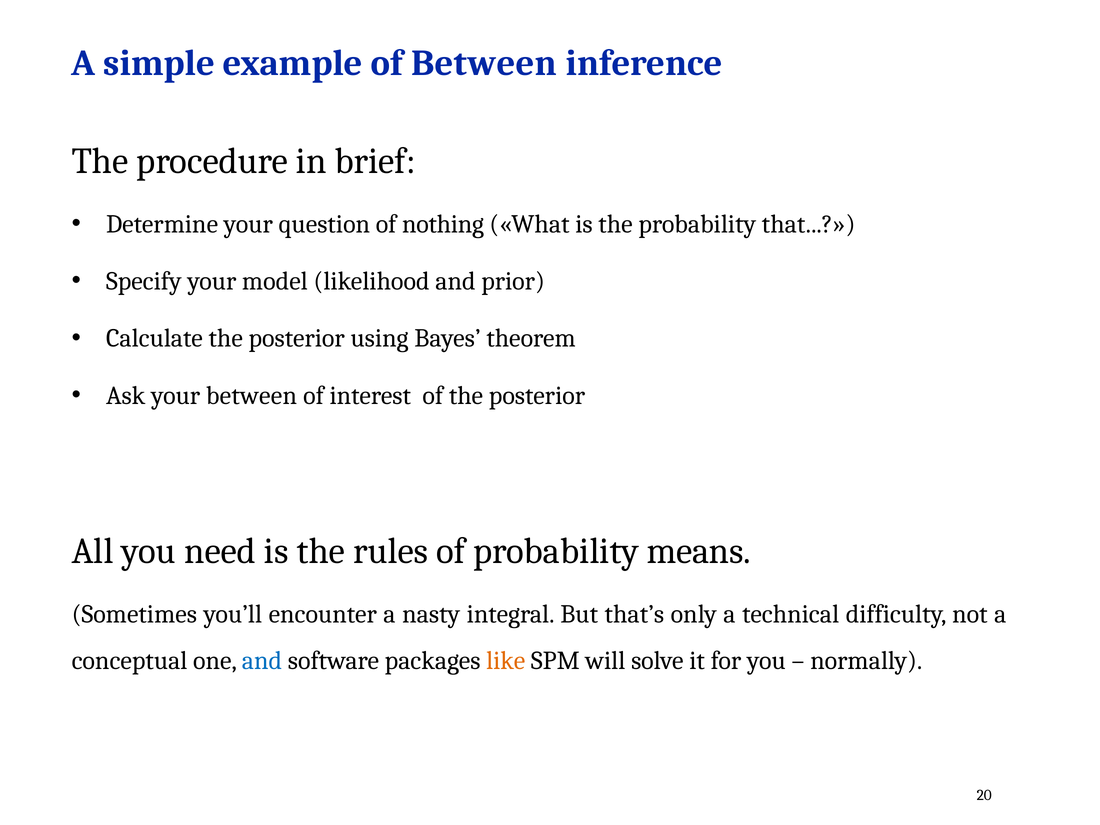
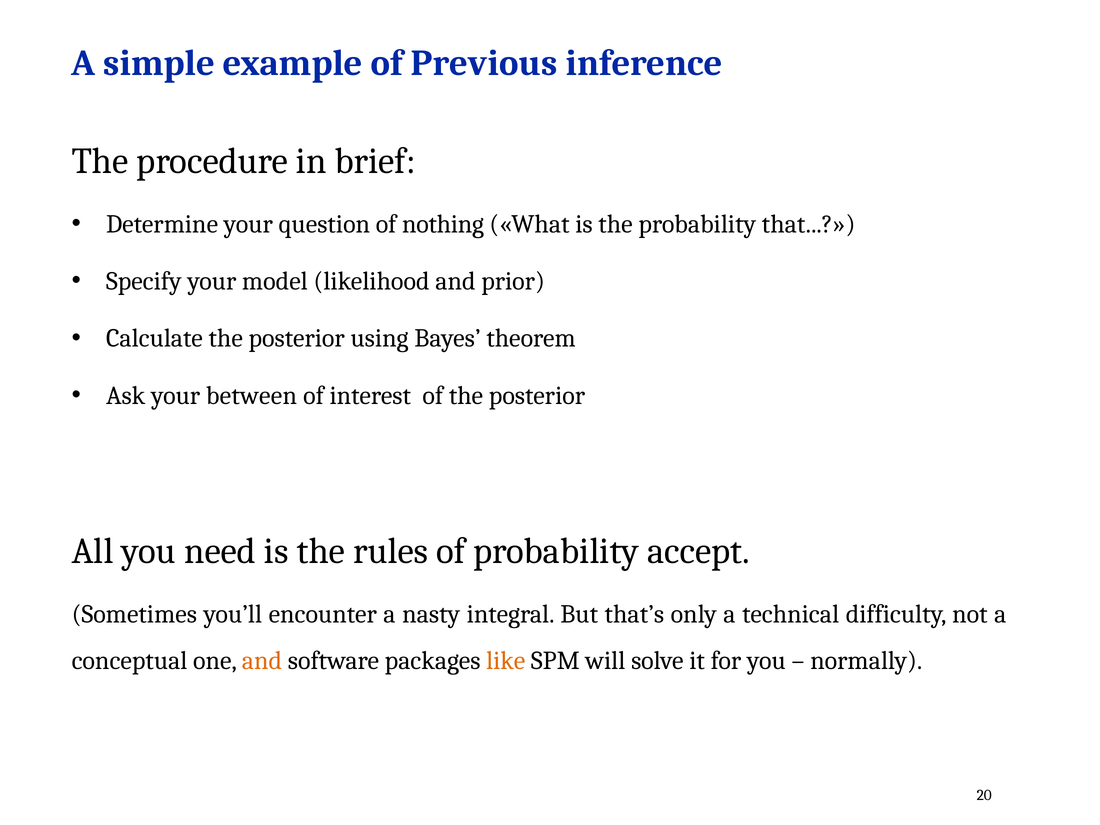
of Between: Between -> Previous (484, 63)
means: means -> accept (699, 551)
and colour: blue -> orange (262, 661)
